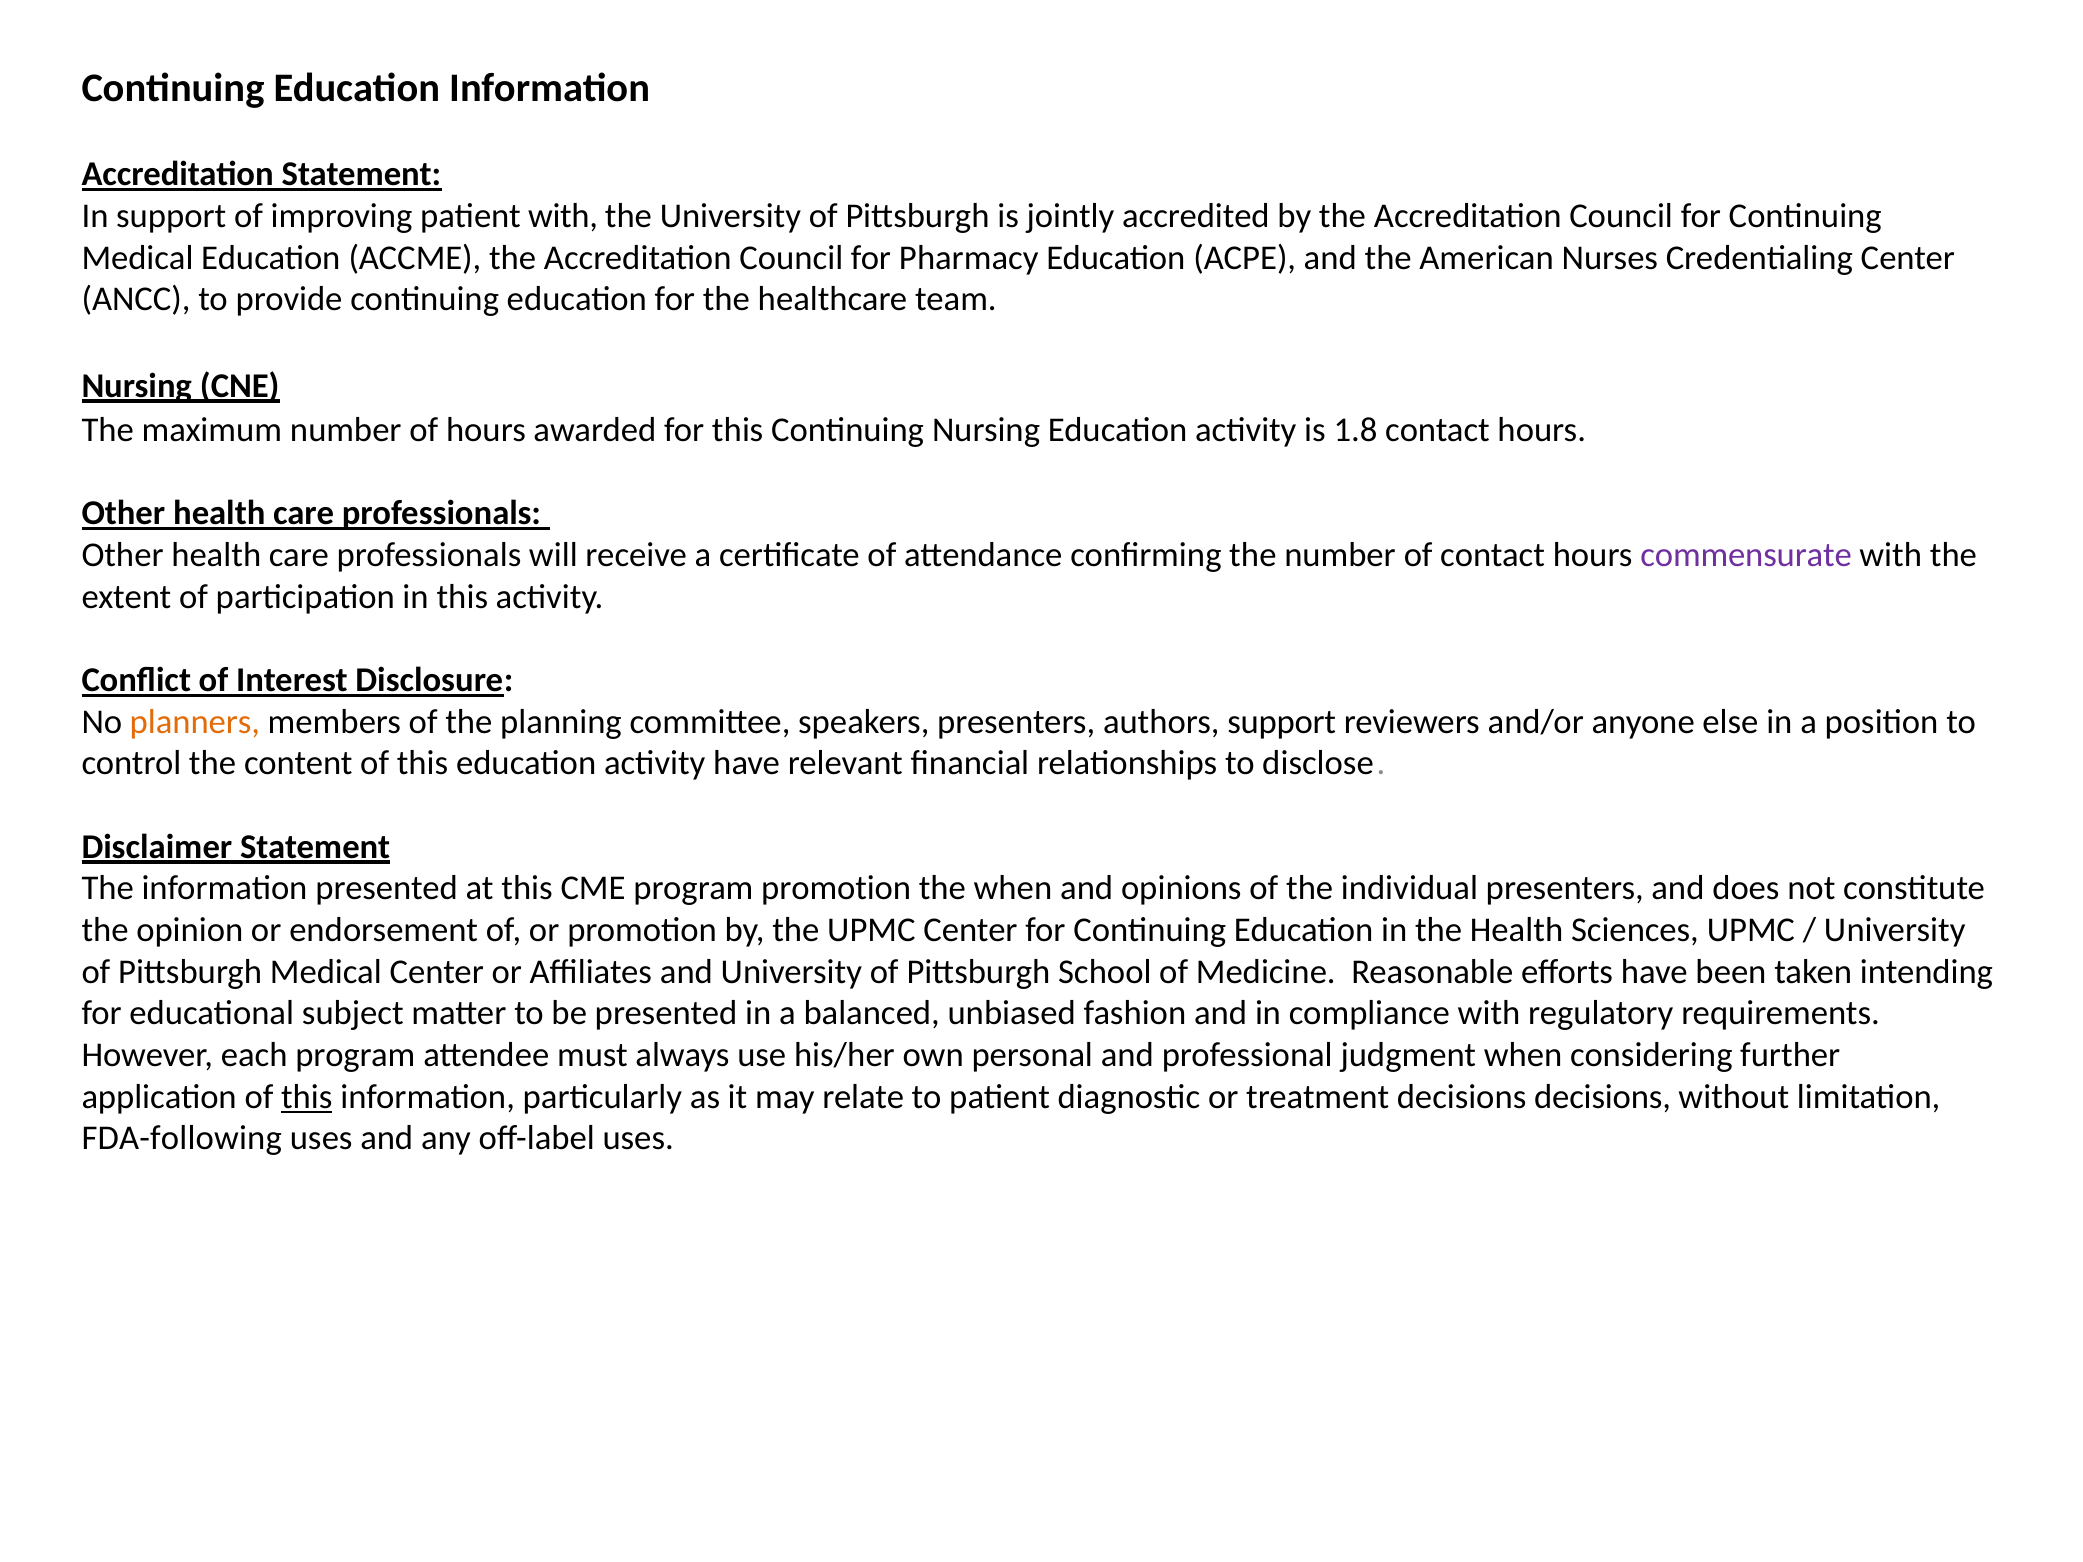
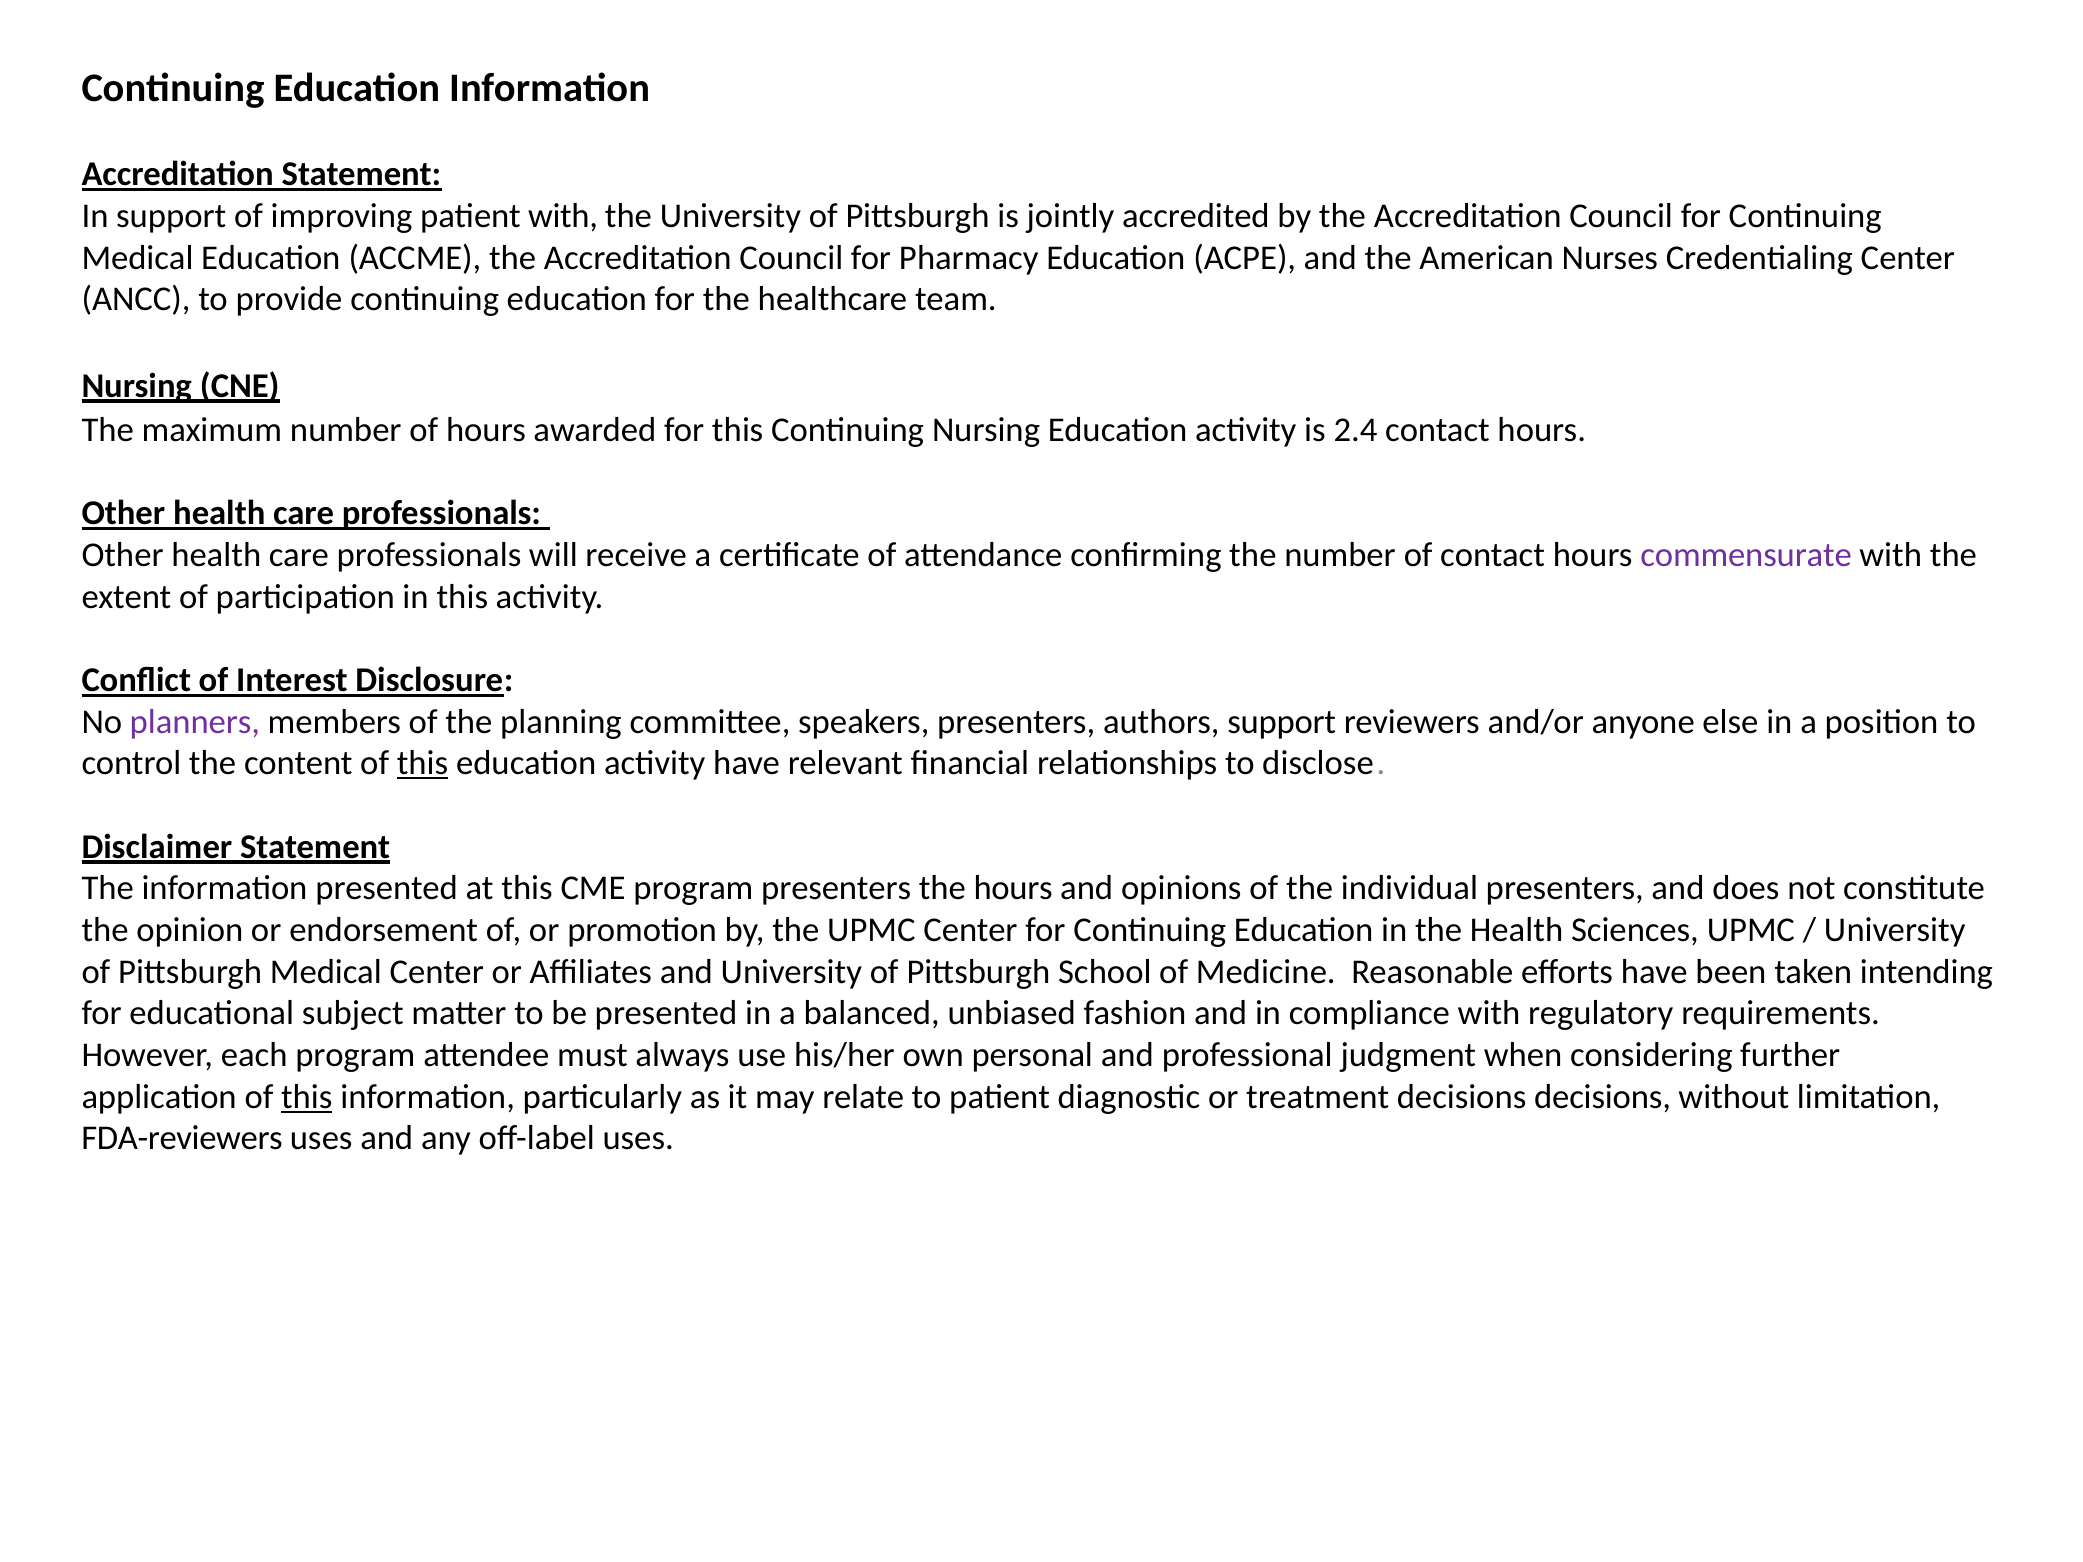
1.8: 1.8 -> 2.4 (1356, 430)
planners colour: orange -> purple (195, 722)
this underline: none -> present (422, 764)
program promotion: promotion -> presenters (836, 889)
the when: when -> hours (1013, 889)
FDA-following: FDA-following -> FDA-reviewers (182, 1138)
